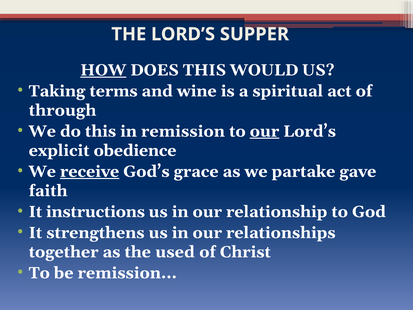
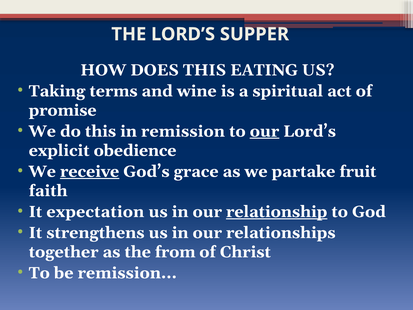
HOW underline: present -> none (103, 70)
WOULD: WOULD -> EATING (264, 70)
through: through -> promise (63, 110)
gave: gave -> fruit (358, 171)
instructions: instructions -> expectation (95, 212)
relationship underline: none -> present (277, 212)
used: used -> from (175, 252)
